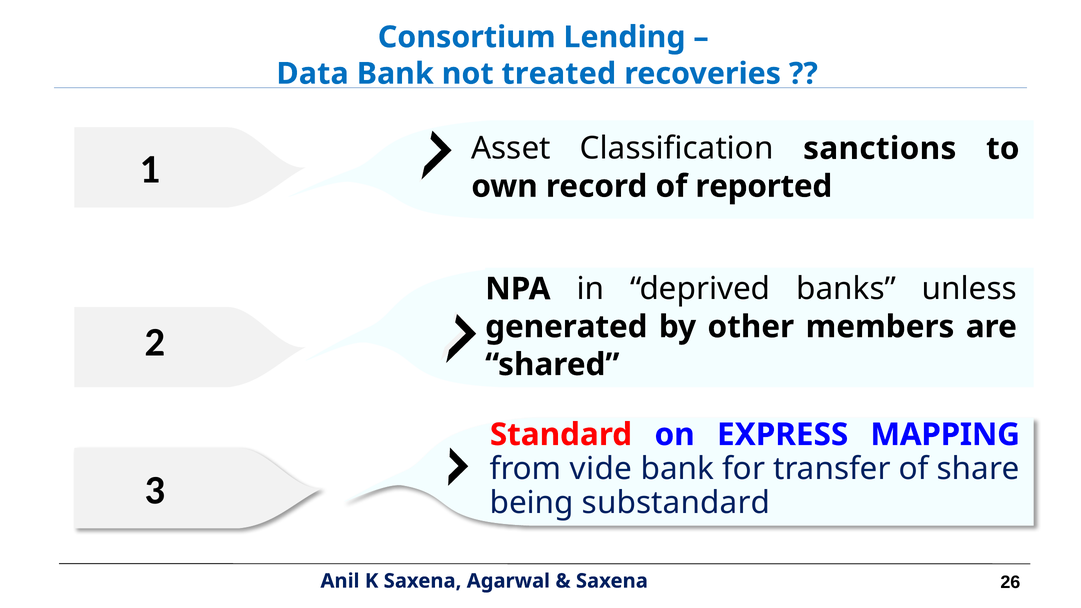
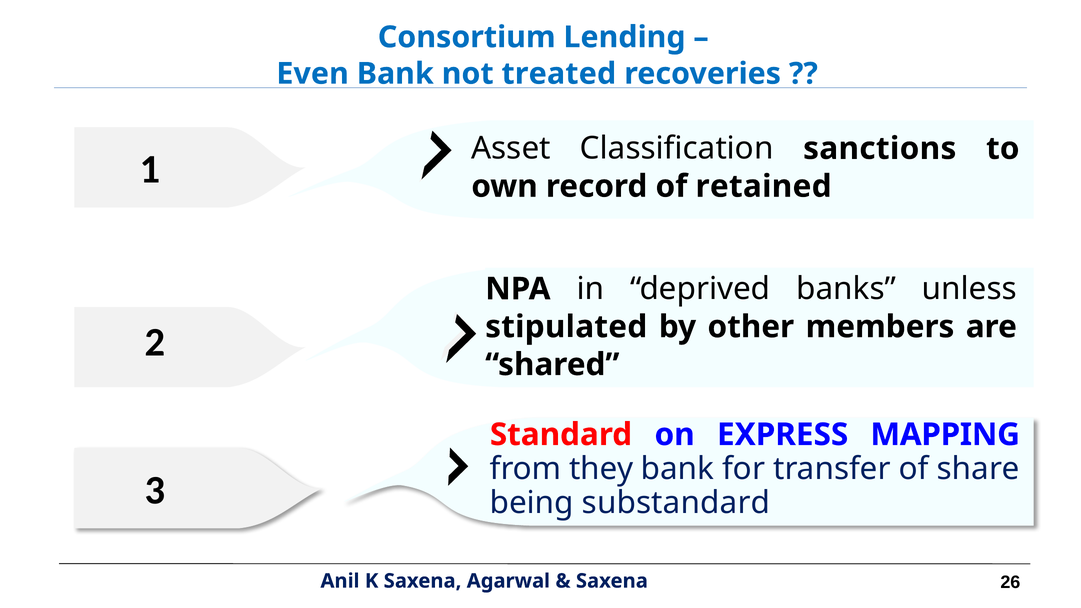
Data: Data -> Even (313, 74)
reported: reported -> retained (764, 186)
generated: generated -> stipulated (566, 327)
vide: vide -> they (601, 469)
